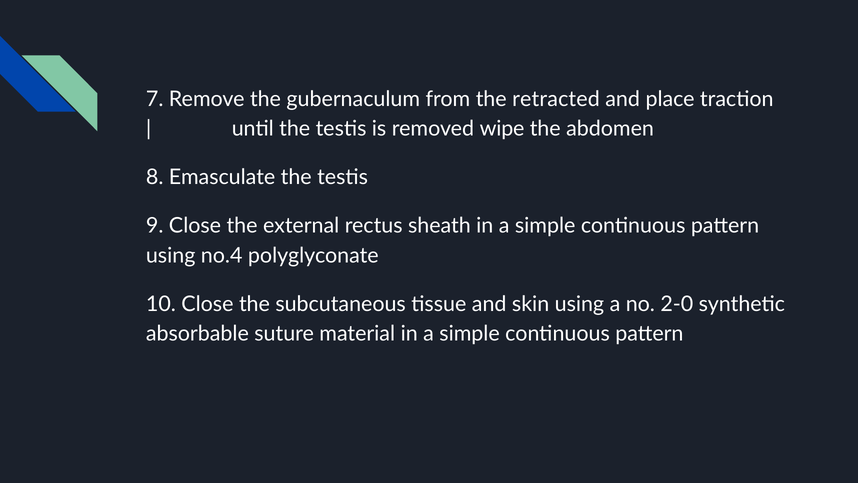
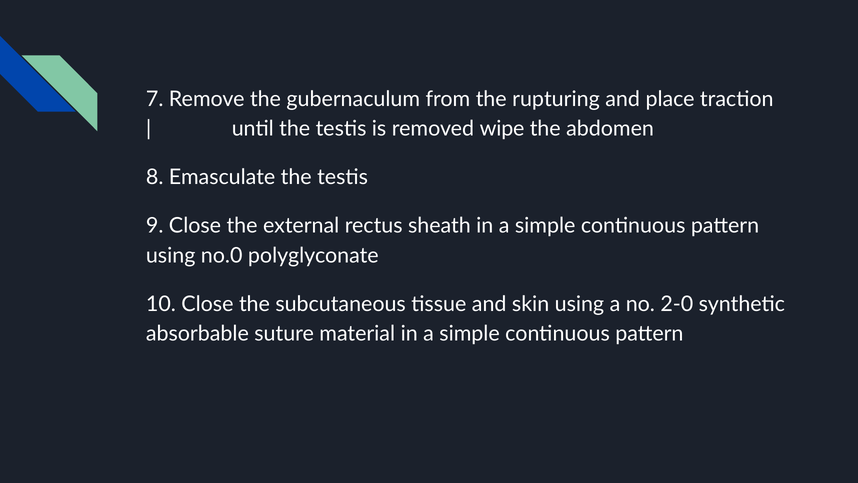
retracted: retracted -> rupturing (556, 99)
no.4: no.4 -> no.0 (222, 255)
